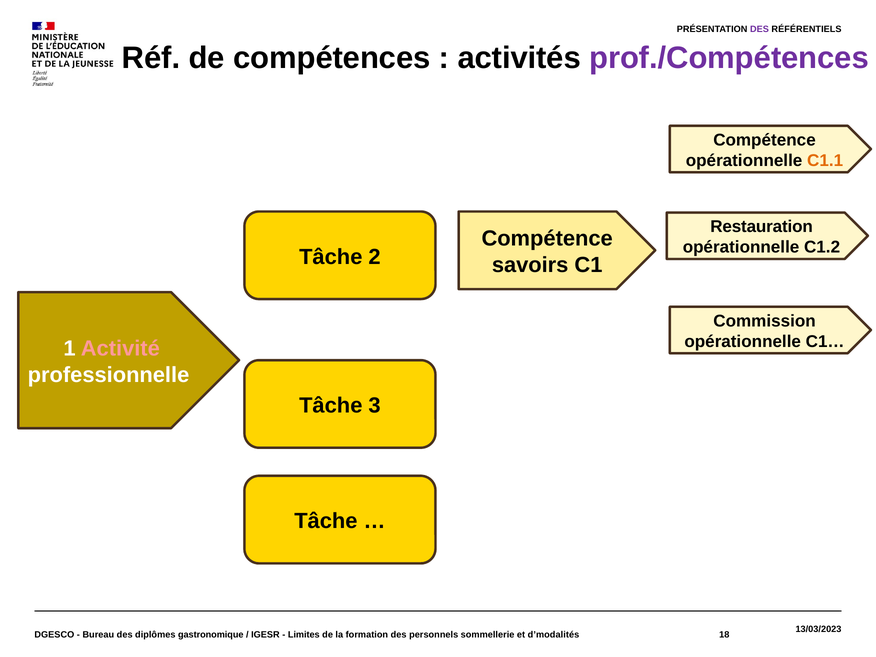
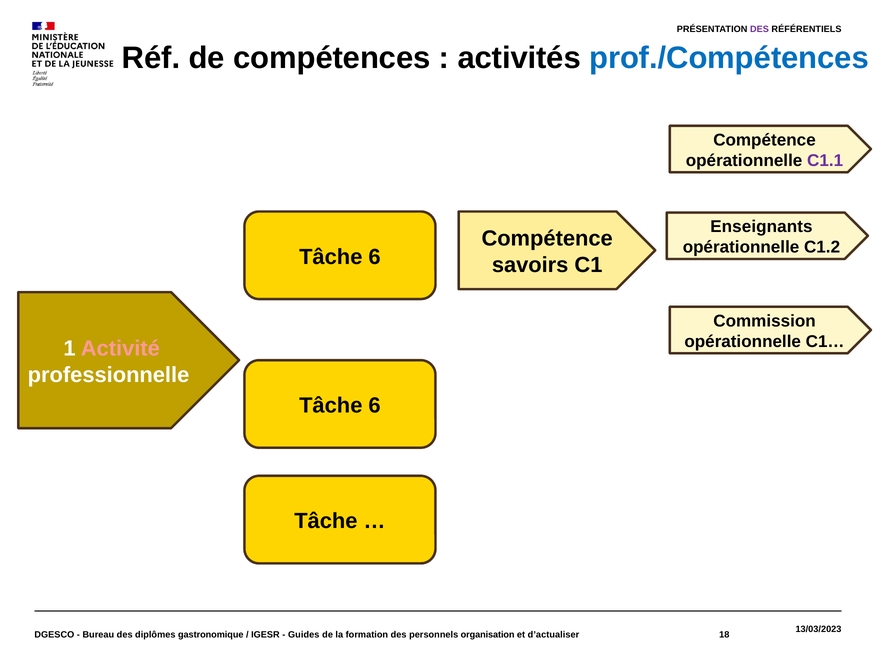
prof./Compétences colour: purple -> blue (729, 58)
C1.1 colour: orange -> purple (825, 160)
Restauration: Restauration -> Enseignants (761, 227)
2: 2 -> 6 (375, 257)
3: 3 -> 6 (375, 405)
Limites: Limites -> Guides (304, 635)
sommellerie: sommellerie -> organisation (488, 635)
d’modalités: d’modalités -> d’actualiser (554, 635)
